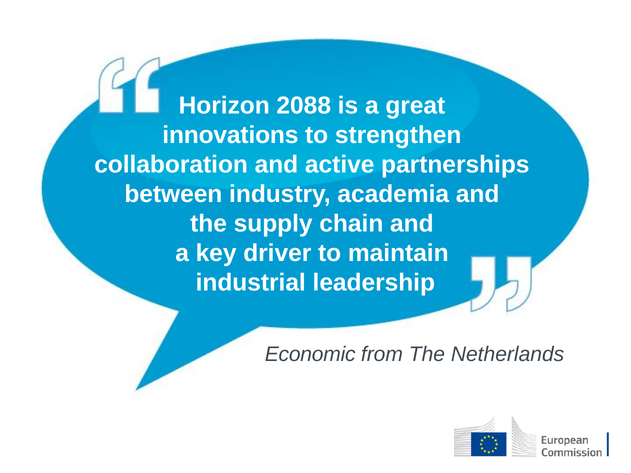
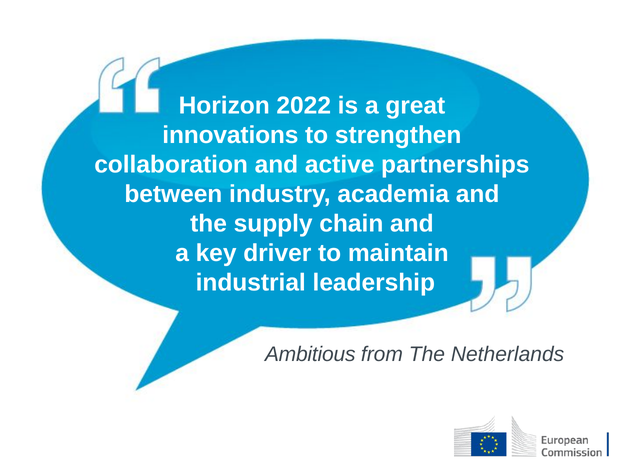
2088: 2088 -> 2022 (304, 106)
Economic: Economic -> Ambitious (310, 354)
